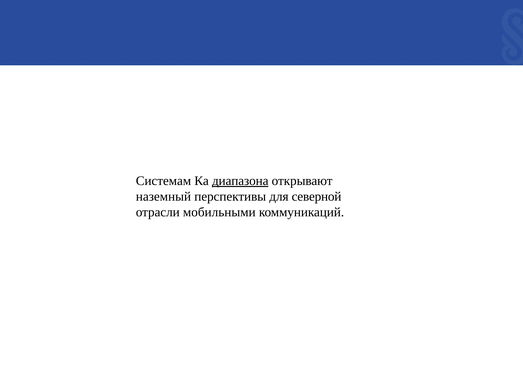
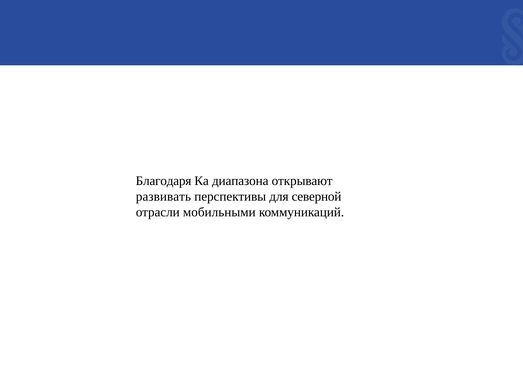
Системам: Системам -> Благодаря (164, 181)
диапазона underline: present -> none (240, 181)
наземный: наземный -> развивать (163, 197)
